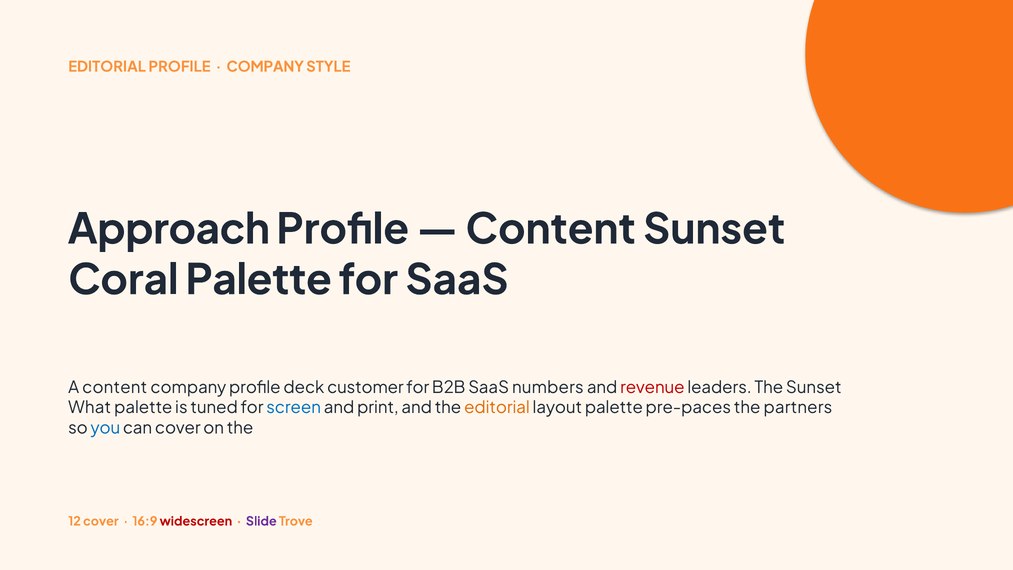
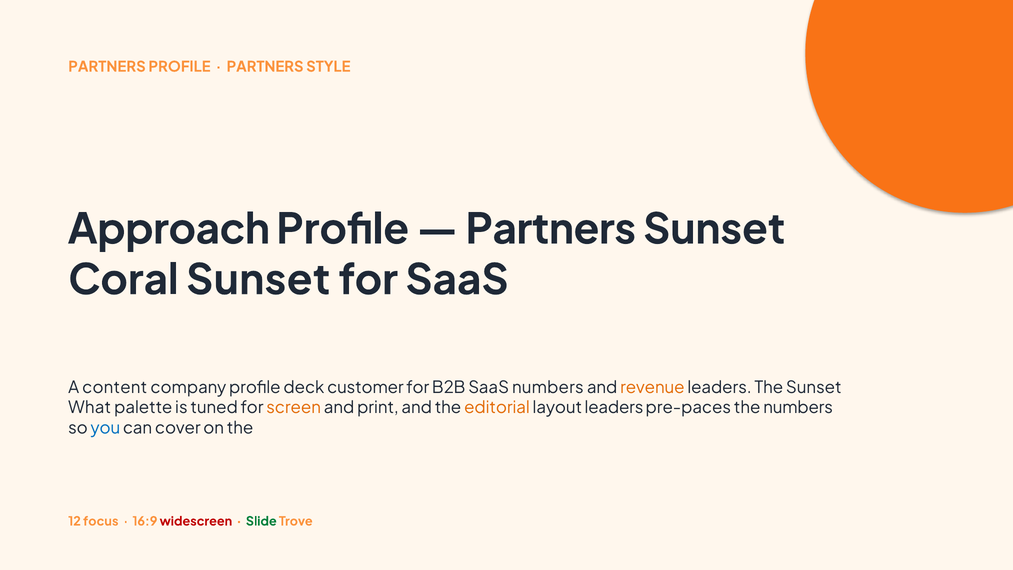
EDITORIAL: EDITORIAL -> PARTNERS (107, 67)
COMPANY: COMPANY -> PARTNERS (265, 67)
Content: Content -> Partners (551, 230)
Coral Palette: Palette -> Sunset (258, 280)
revenue colour: red -> orange (652, 387)
screen colour: blue -> orange (294, 408)
layout palette: palette -> leaders (614, 408)
the partners: partners -> numbers (798, 408)
12 cover: cover -> focus (101, 521)
Slide colour: purple -> green (261, 521)
